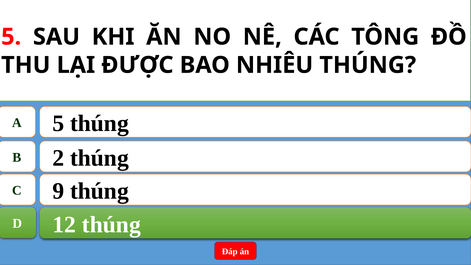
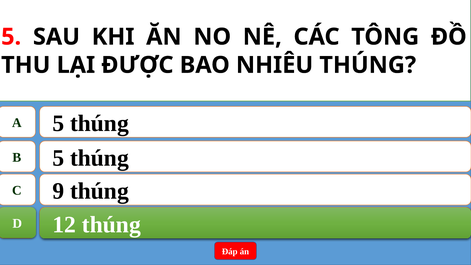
B 2: 2 -> 5 (58, 158)
